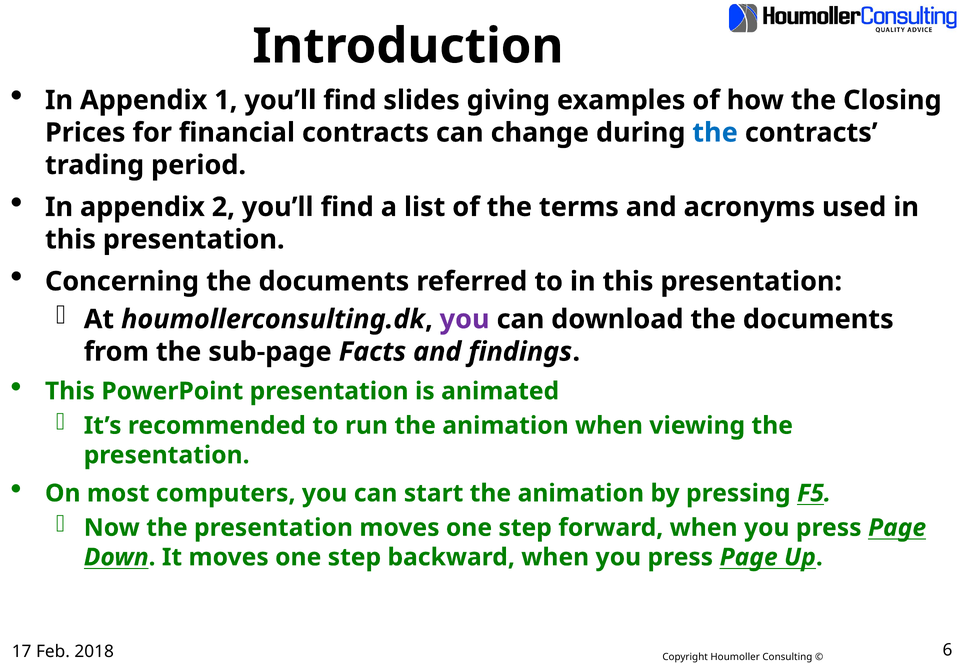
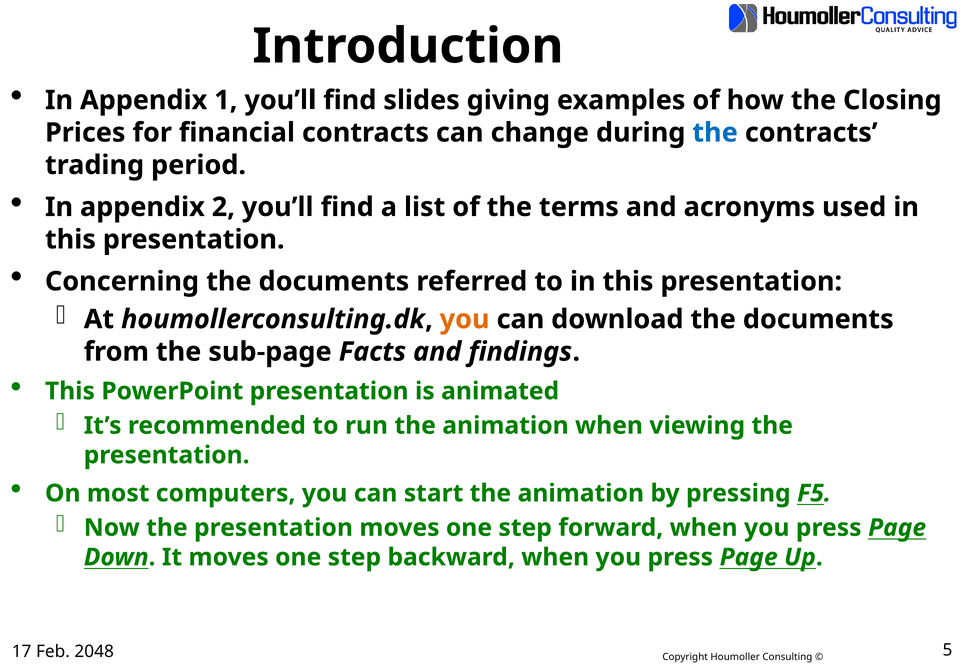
you colour: purple -> orange (465, 320)
2018: 2018 -> 2048 (94, 652)
6: 6 -> 5 (947, 651)
